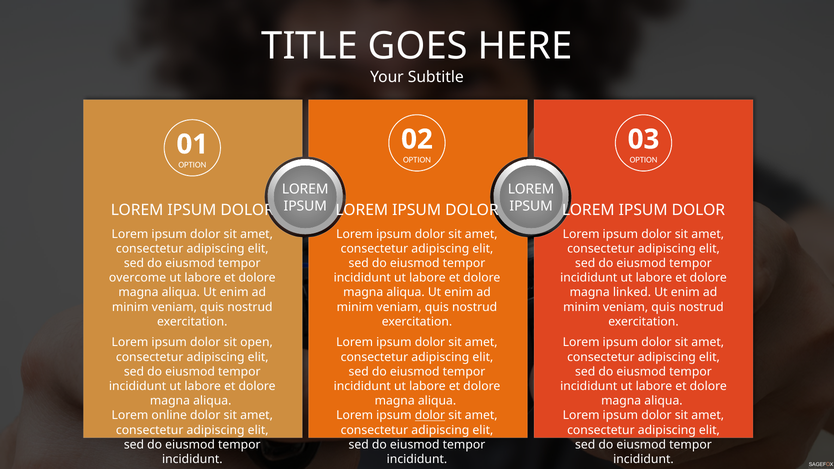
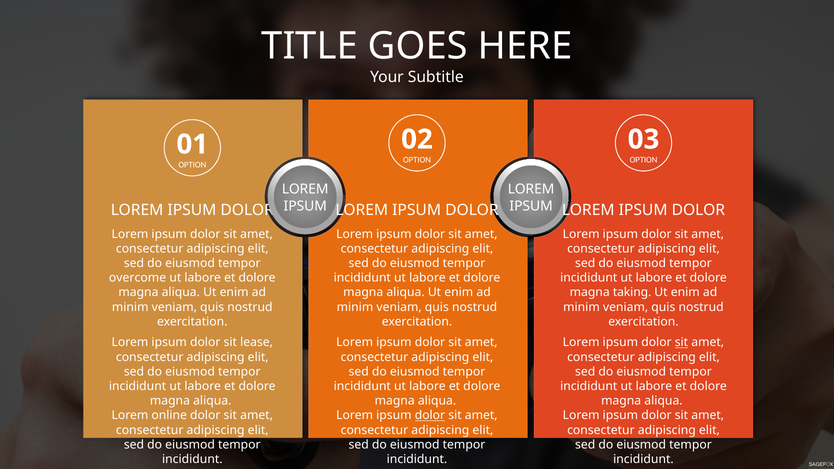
linked: linked -> taking (632, 293)
open: open -> lease (257, 343)
sit underline: none -> present (681, 343)
